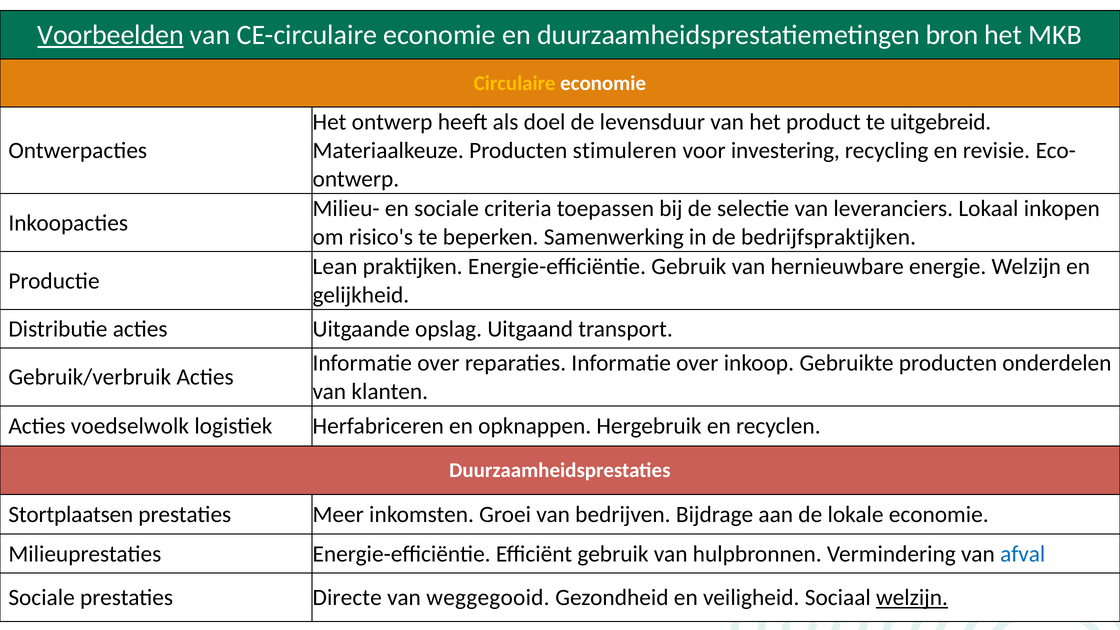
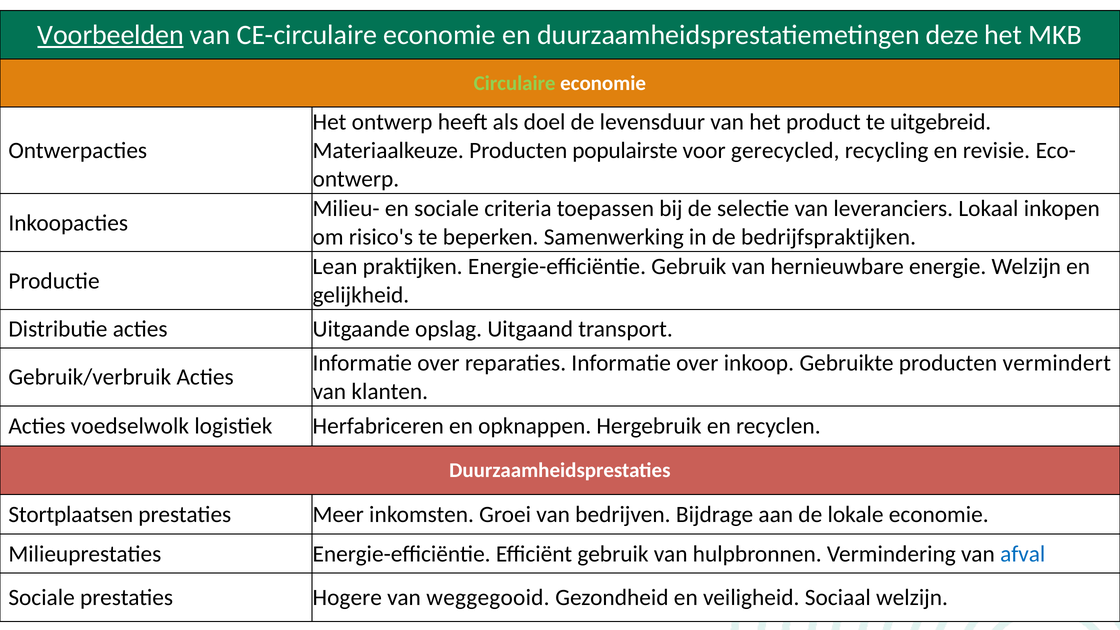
bron: bron -> deze (952, 35)
Circulaire colour: yellow -> light green (515, 83)
stimuleren: stimuleren -> populairste (625, 151)
investering: investering -> gerecycled (785, 151)
onderdelen: onderdelen -> vermindert (1057, 363)
Directe: Directe -> Hogere (347, 598)
welzijn underline: present -> none (912, 598)
